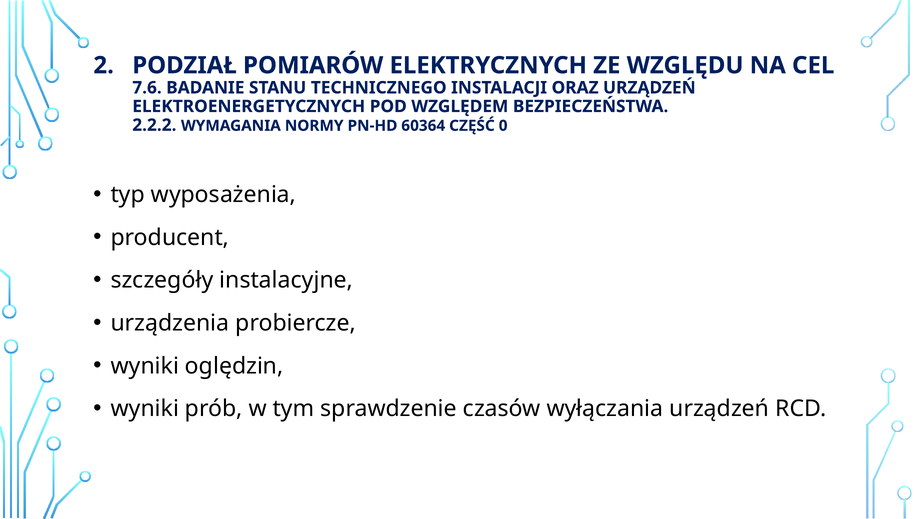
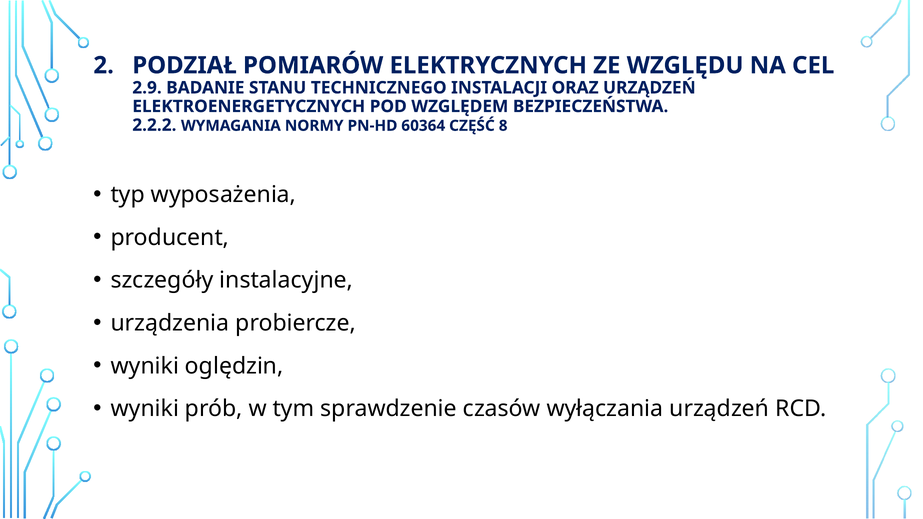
7.6: 7.6 -> 2.9 (147, 88)
0: 0 -> 8 (503, 126)
